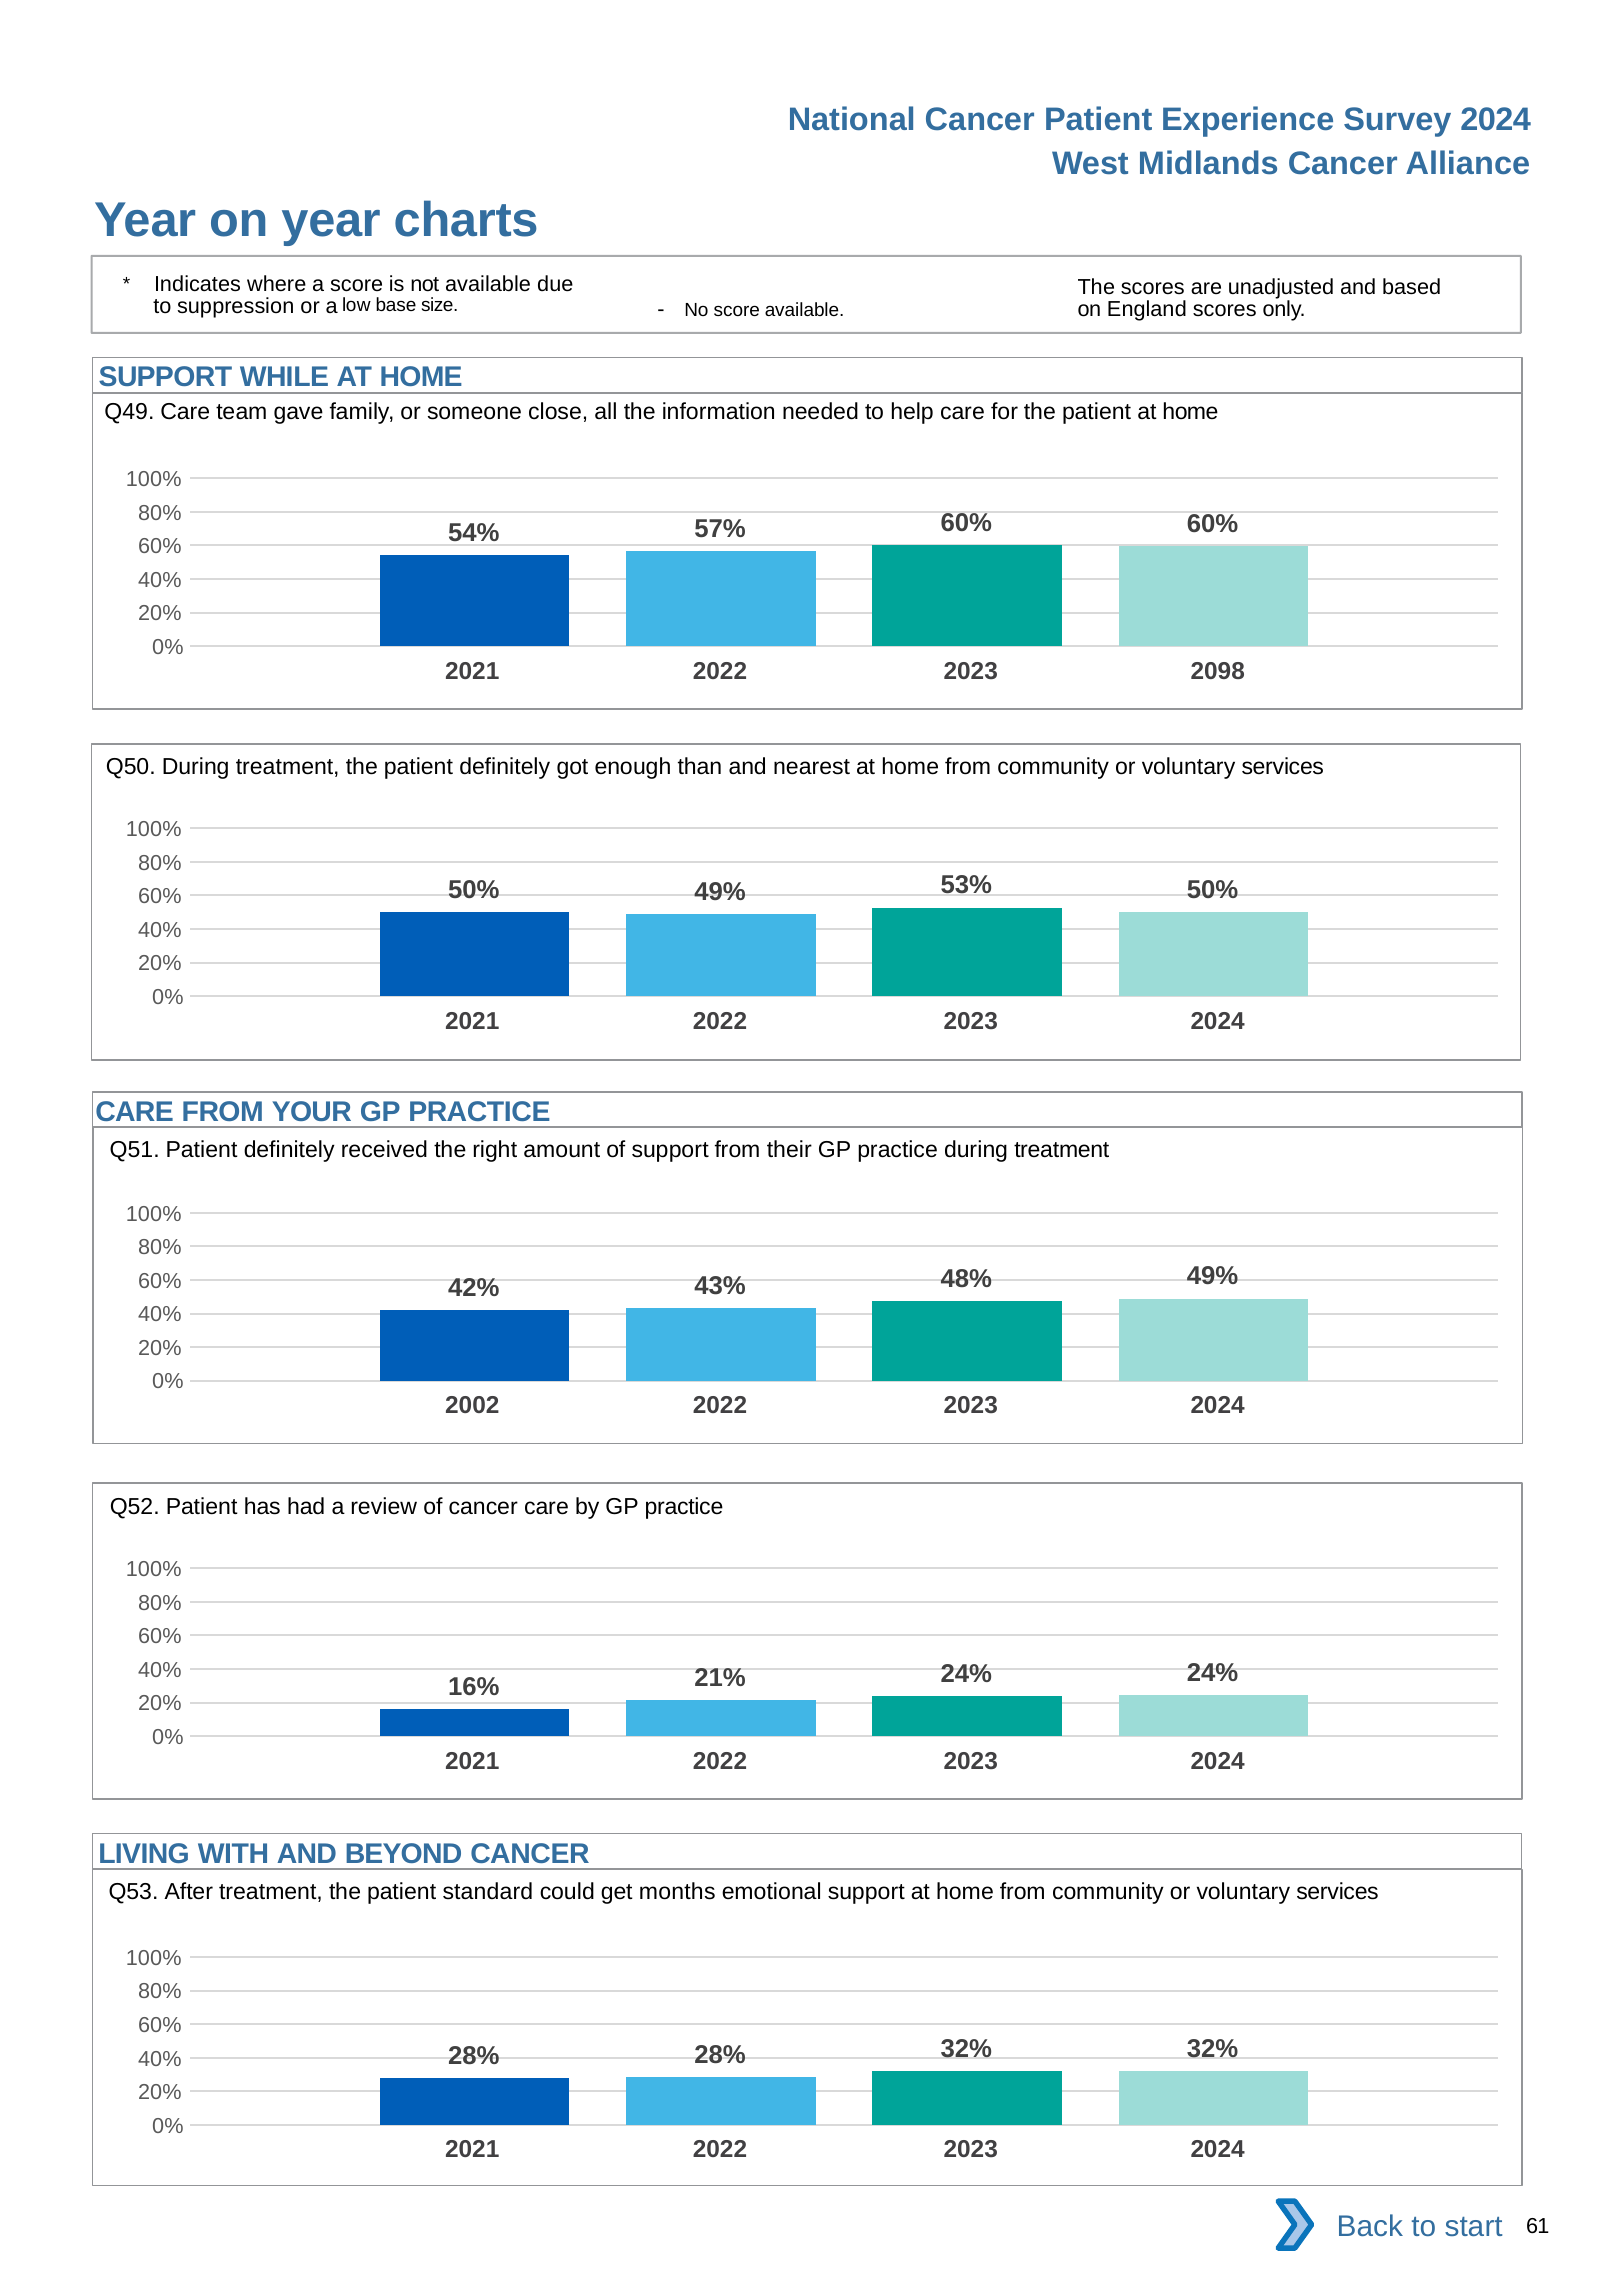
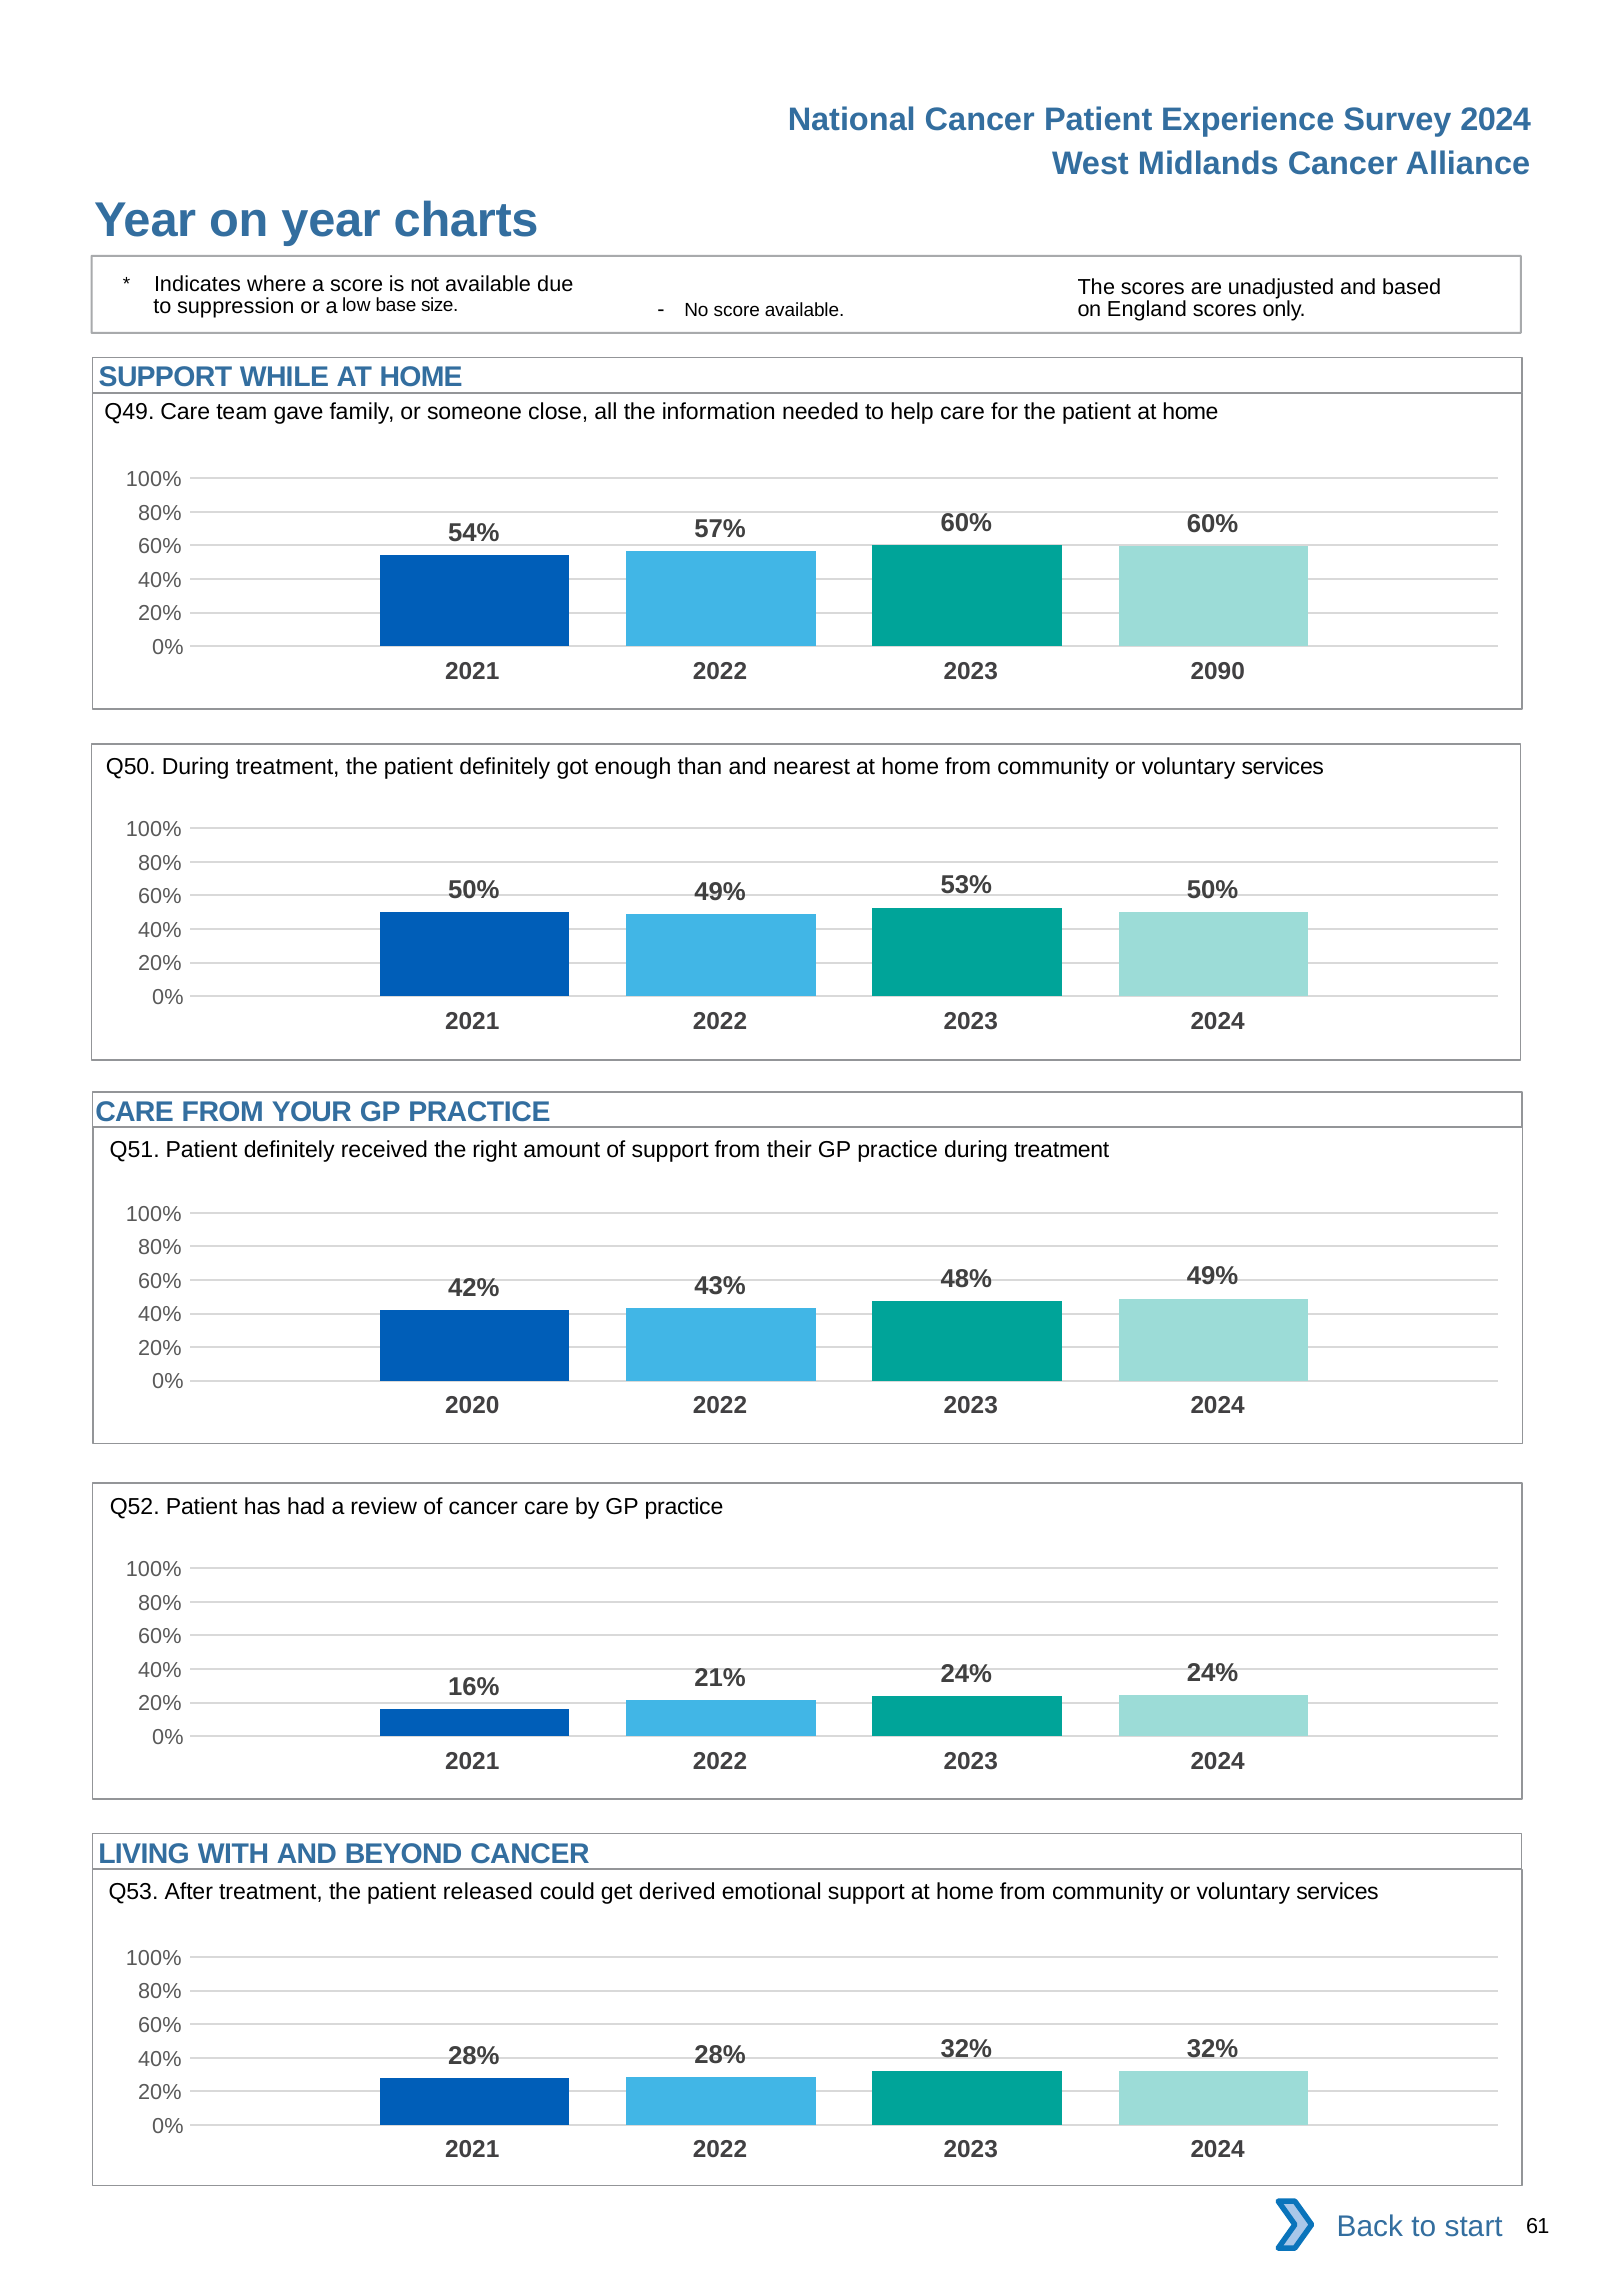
2098: 2098 -> 2090 (1218, 671)
2002: 2002 -> 2020 (472, 1406)
standard: standard -> released (488, 1892)
months: months -> derived (677, 1892)
